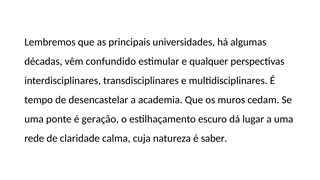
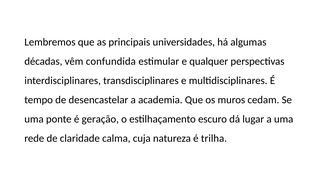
confundido: confundido -> confundida (111, 61)
saber: saber -> trilha (214, 138)
